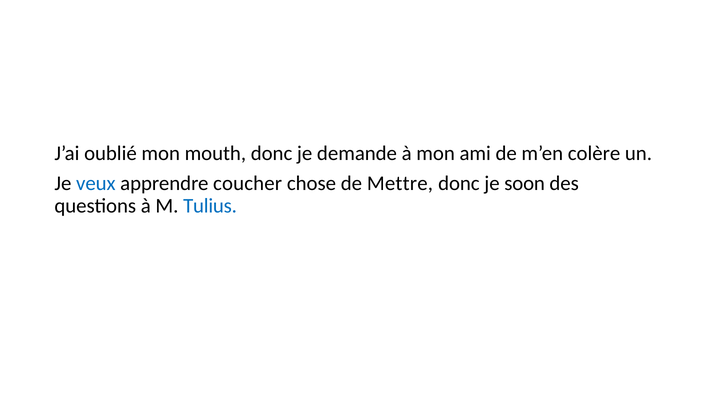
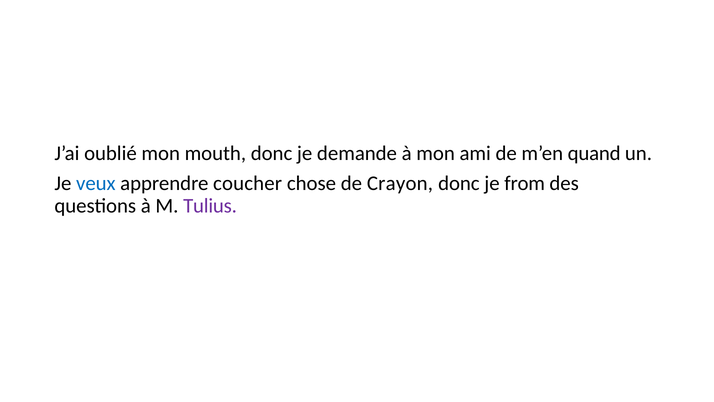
colère: colère -> quand (594, 153)
Mettre: Mettre -> Crayon (400, 183)
soon: soon -> from (525, 183)
Tulius colour: blue -> purple (210, 206)
